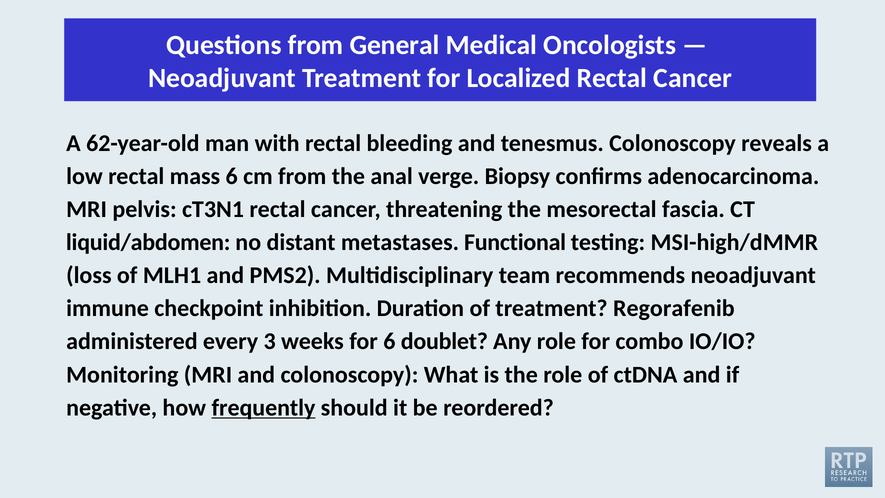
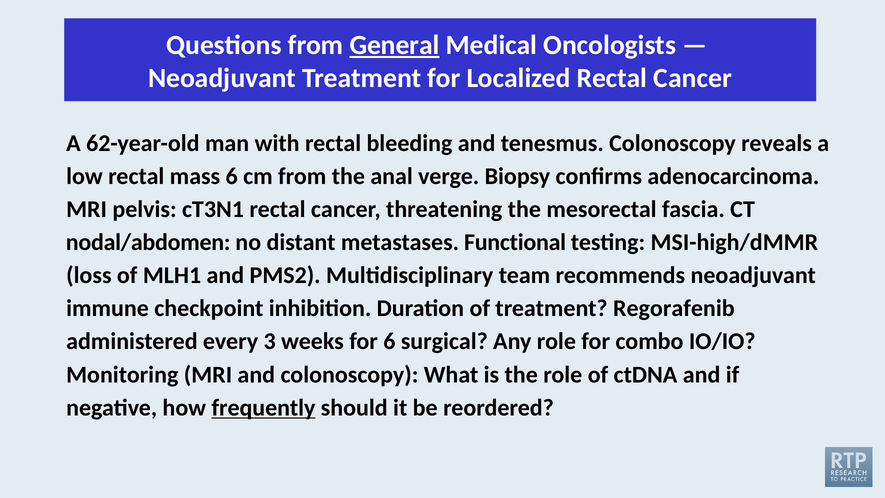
General underline: none -> present (395, 45)
liquid/abdomen: liquid/abdomen -> nodal/abdomen (148, 242)
doublet: doublet -> surgical (444, 341)
